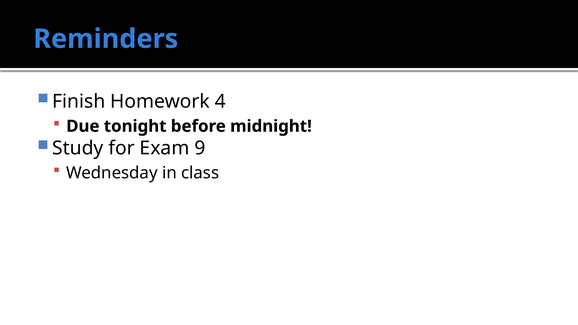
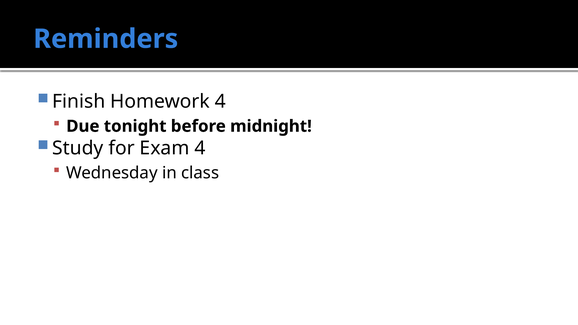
Exam 9: 9 -> 4 (200, 148)
